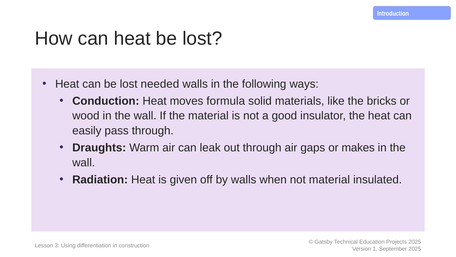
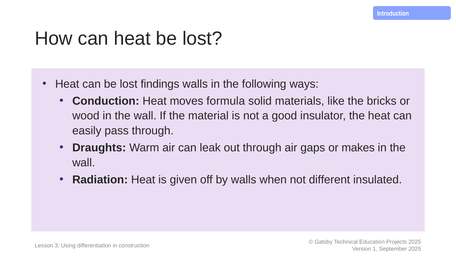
needed: needed -> findings (160, 84)
not material: material -> different (329, 179)
